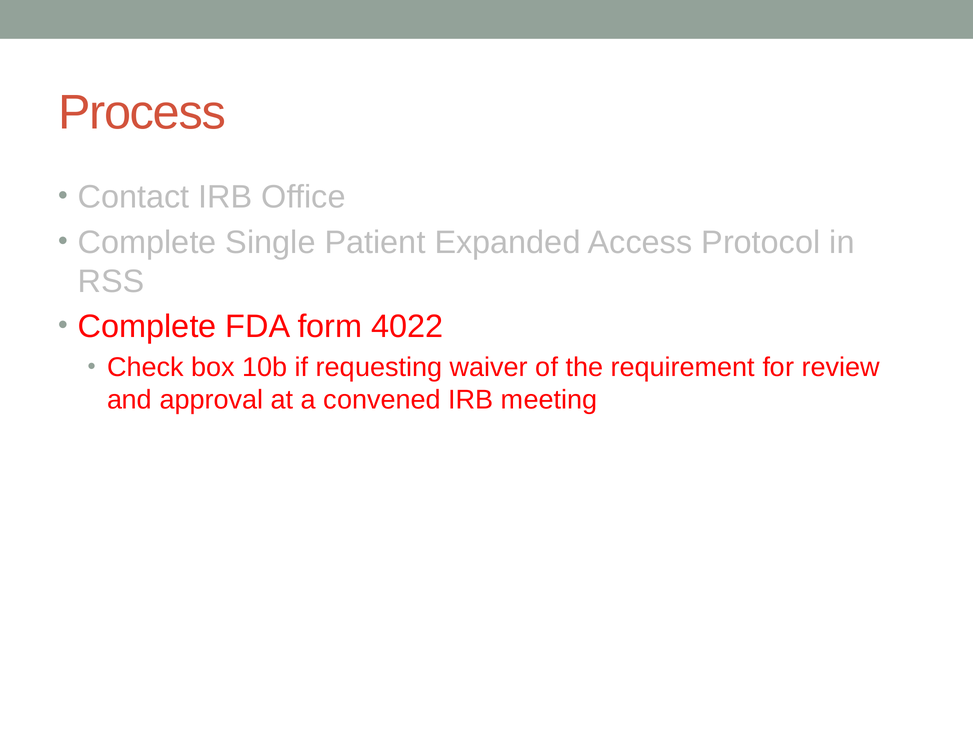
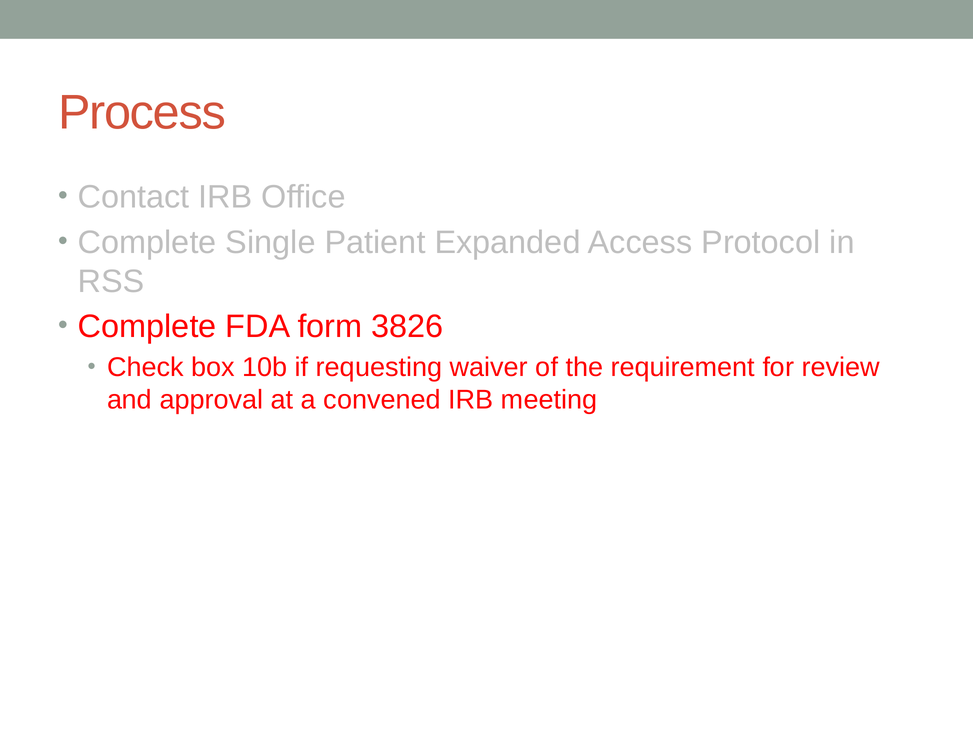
4022: 4022 -> 3826 (407, 327)
